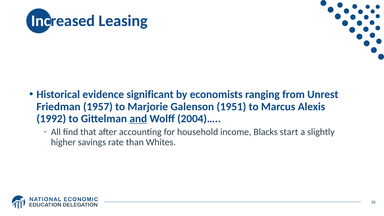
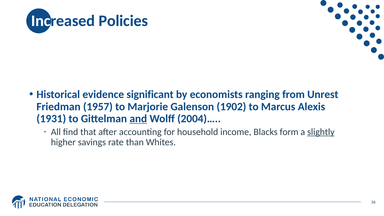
Leasing: Leasing -> Policies (123, 21)
1951: 1951 -> 1902 (231, 107)
1992: 1992 -> 1931 (51, 119)
start: start -> form (289, 132)
slightly underline: none -> present (321, 132)
